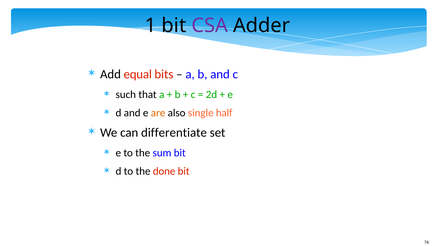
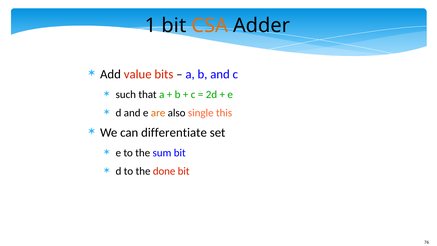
CSA colour: purple -> orange (210, 26)
equal: equal -> value (138, 74)
half: half -> this (224, 113)
